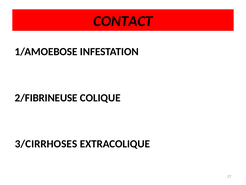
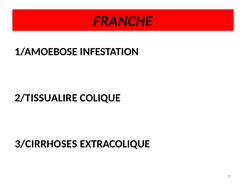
CONTACT: CONTACT -> FRANCHE (123, 21)
2/FIBRINEUSE: 2/FIBRINEUSE -> 2/TISSUALIRE (46, 98)
